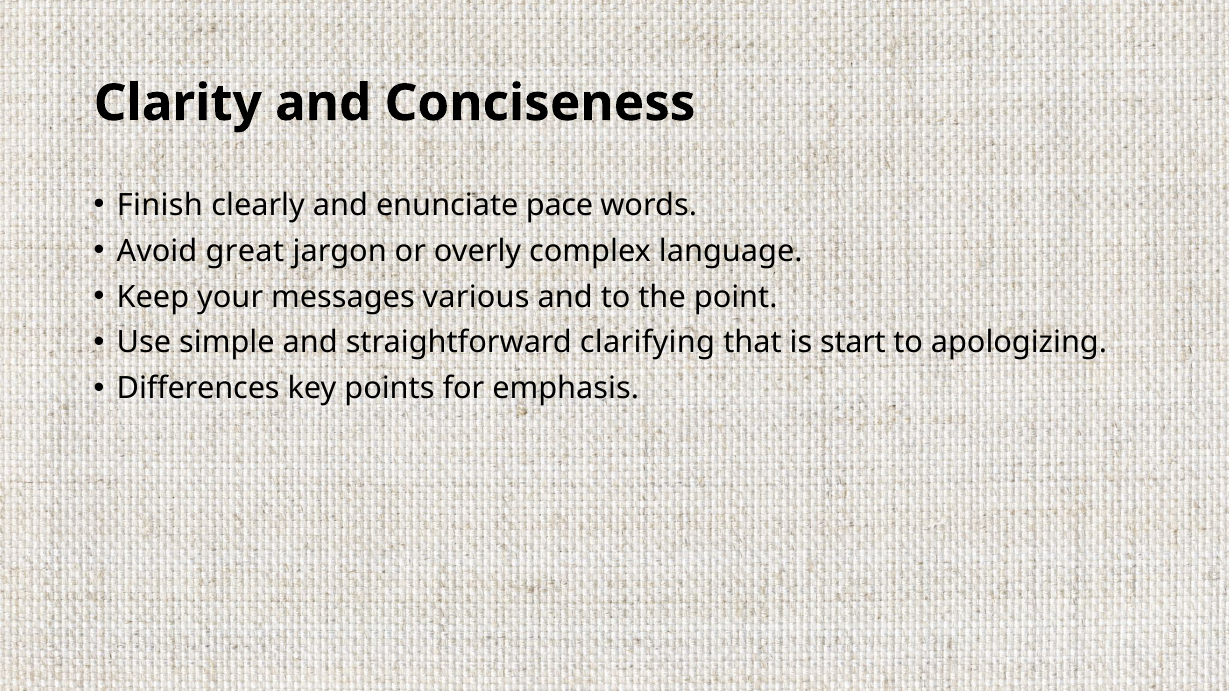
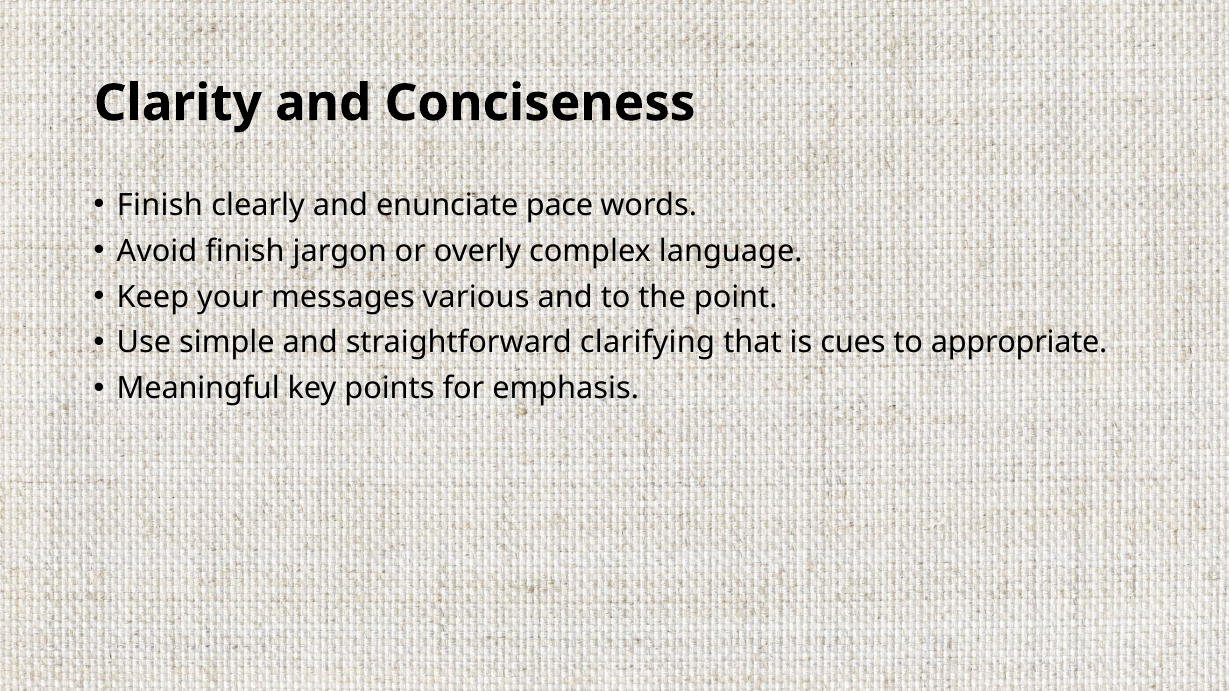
Avoid great: great -> finish (245, 251)
start: start -> cues (853, 343)
apologizing: apologizing -> appropriate (1019, 343)
Differences: Differences -> Meaningful (198, 389)
